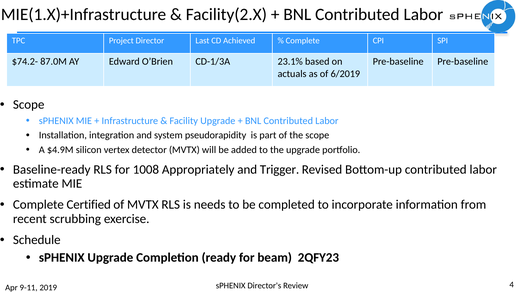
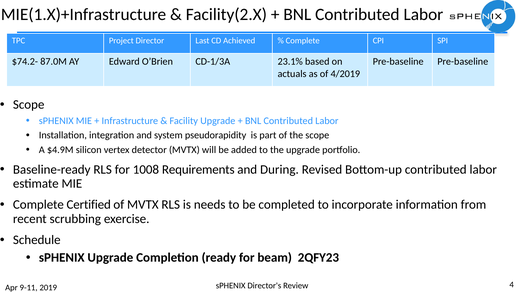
6/2019: 6/2019 -> 4/2019 (345, 74)
Appropriately: Appropriately -> Requirements (198, 169)
Trigger: Trigger -> During (279, 169)
